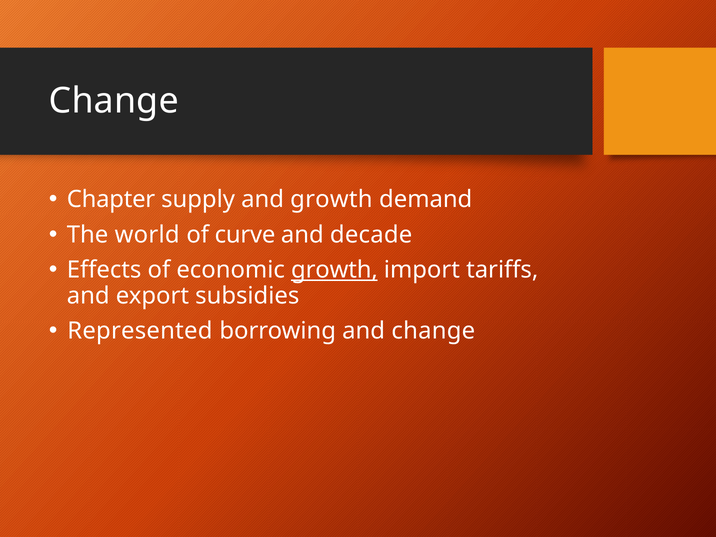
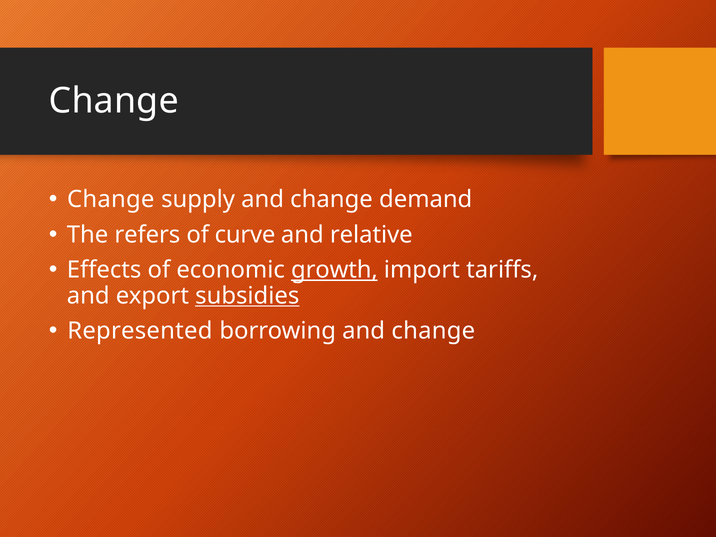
Chapter: Chapter -> Change (111, 199)
supply and growth: growth -> change (331, 199)
world: world -> refers (147, 235)
decade: decade -> relative (371, 235)
subsidies underline: none -> present (247, 296)
